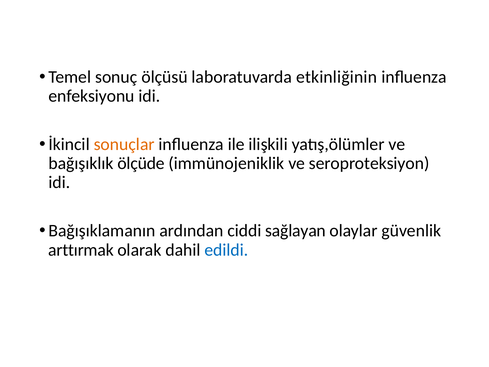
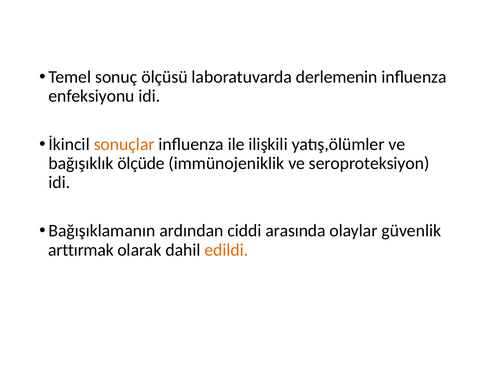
etkinliğinin: etkinliğinin -> derlemenin (337, 77)
sağlayan: sağlayan -> arasında (296, 231)
edildi colour: blue -> orange (226, 250)
